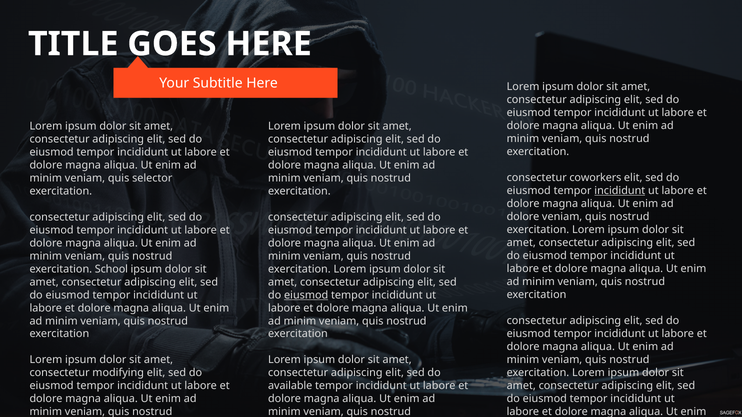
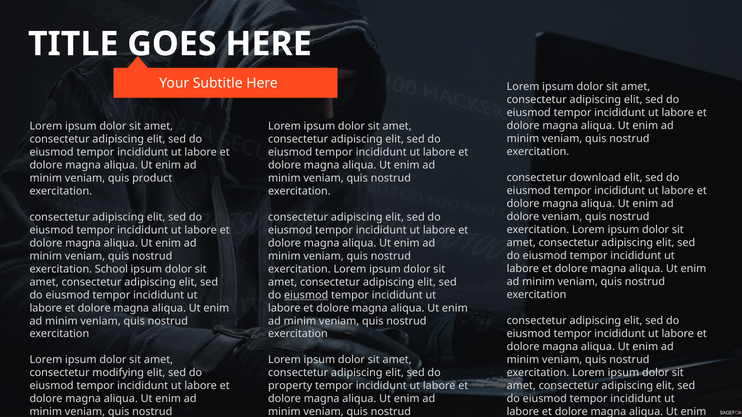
coworkers: coworkers -> download (595, 178)
selector: selector -> product (152, 178)
incididunt underline: present -> none (620, 191)
available: available -> property (290, 386)
